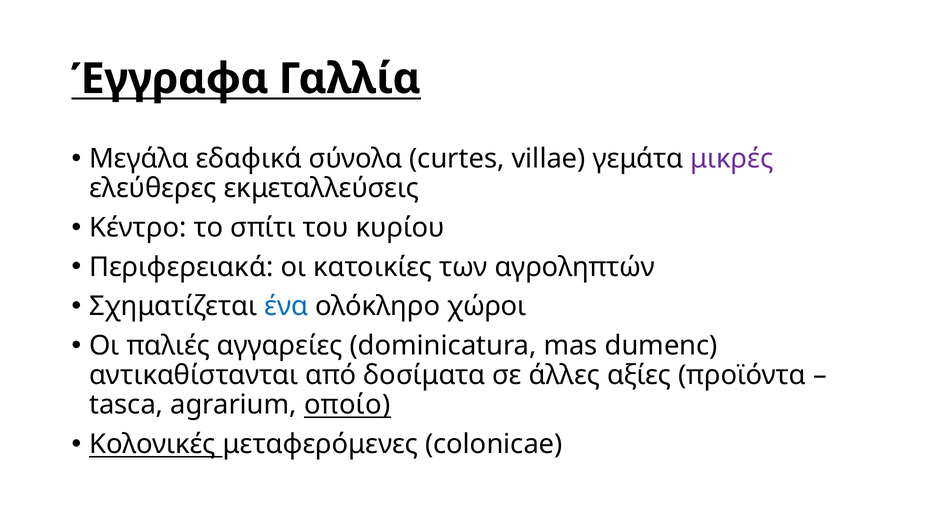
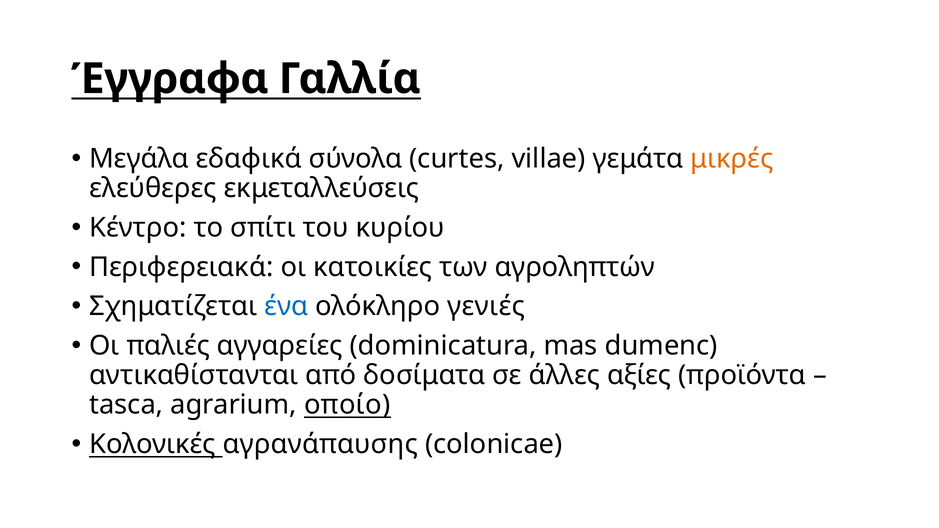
μικρές colour: purple -> orange (732, 159)
χώροι: χώροι -> γενιές (486, 306)
μεταφερόμενες: μεταφερόμενες -> αγρανάπαυσης (320, 444)
